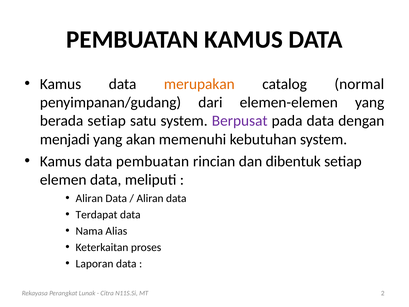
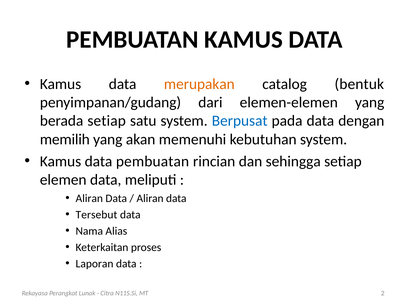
normal: normal -> bentuk (359, 84)
Berpusat colour: purple -> blue (240, 121)
menjadi: menjadi -> memilih (65, 139)
dibentuk: dibentuk -> sehingga (293, 161)
Terdapat: Terdapat -> Tersebut (97, 214)
